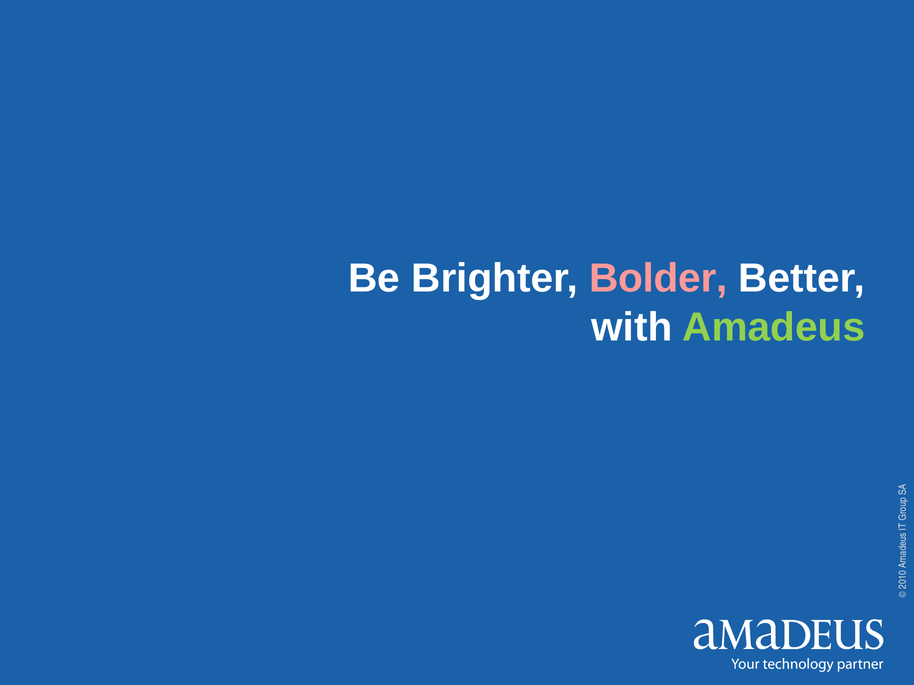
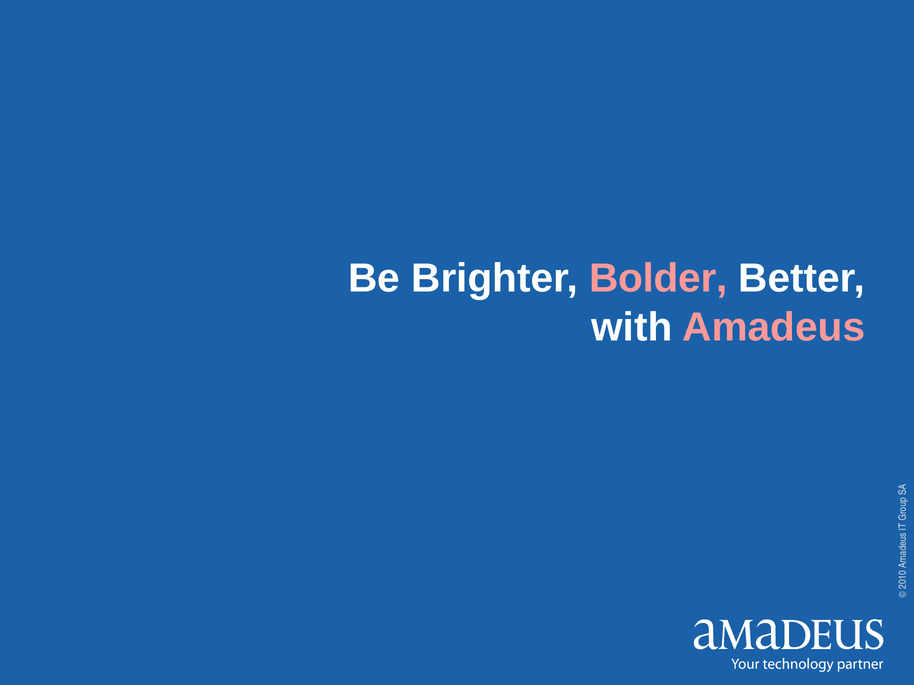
Amadeus colour: light green -> pink (774, 327)
